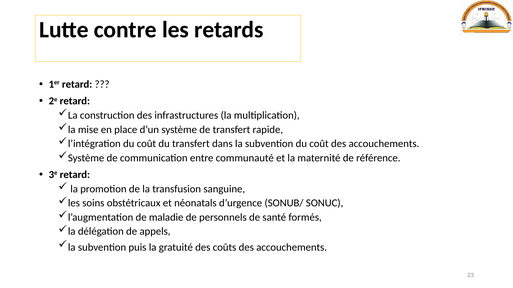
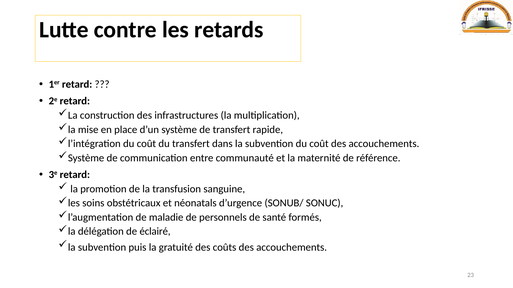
appels: appels -> éclairé (155, 232)
